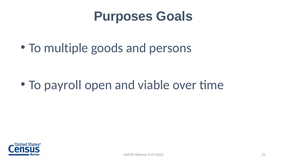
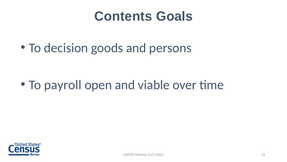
Purposes: Purposes -> Contents (123, 16)
multiple: multiple -> decision (66, 48)
